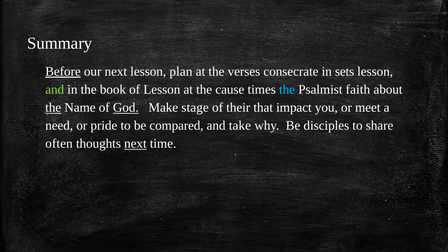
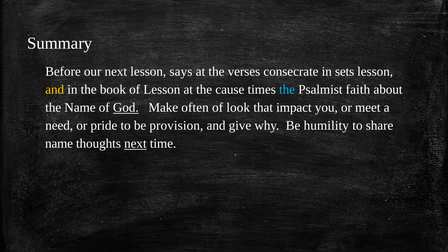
Before underline: present -> none (63, 72)
plan: plan -> says (181, 72)
and colour: light green -> yellow (55, 90)
the underline: present -> none (53, 108)
stage: stage -> often (195, 108)
their: their -> look (238, 108)
compared: compared -> provision (176, 126)
take: take -> give (240, 126)
disciples: disciples -> humility (326, 126)
often: often -> name (59, 144)
